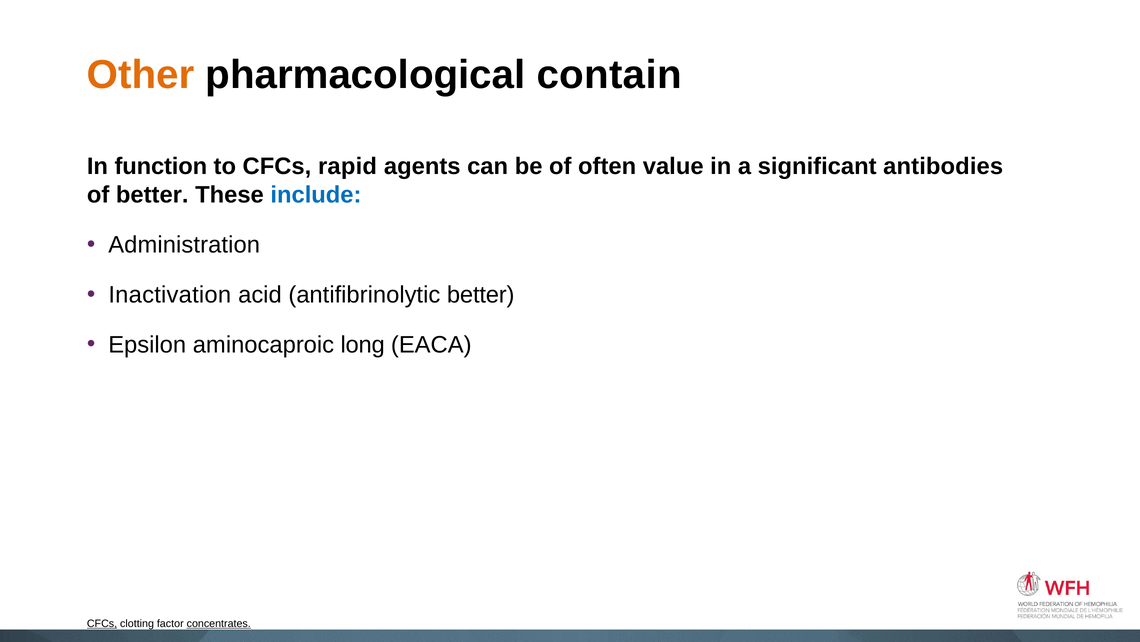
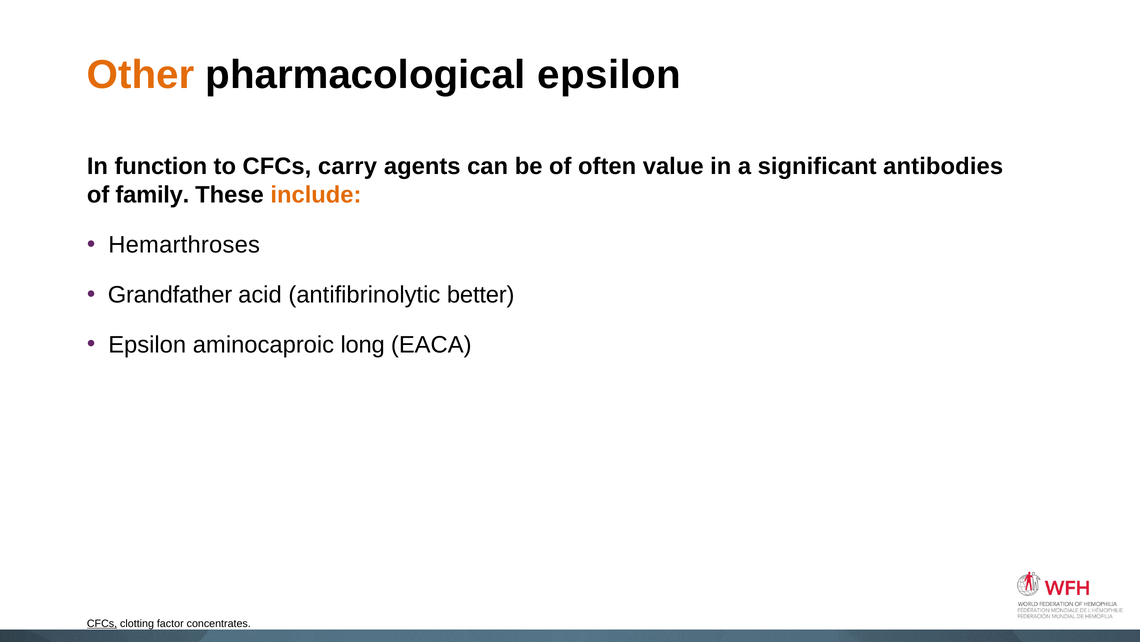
pharmacological contain: contain -> epsilon (609, 75)
rapid: rapid -> carry (347, 166)
of better: better -> family (152, 195)
include colour: blue -> orange (316, 195)
Administration: Administration -> Hemarthroses (184, 245)
Inactivation: Inactivation -> Grandfather (170, 295)
concentrates underline: present -> none (219, 623)
